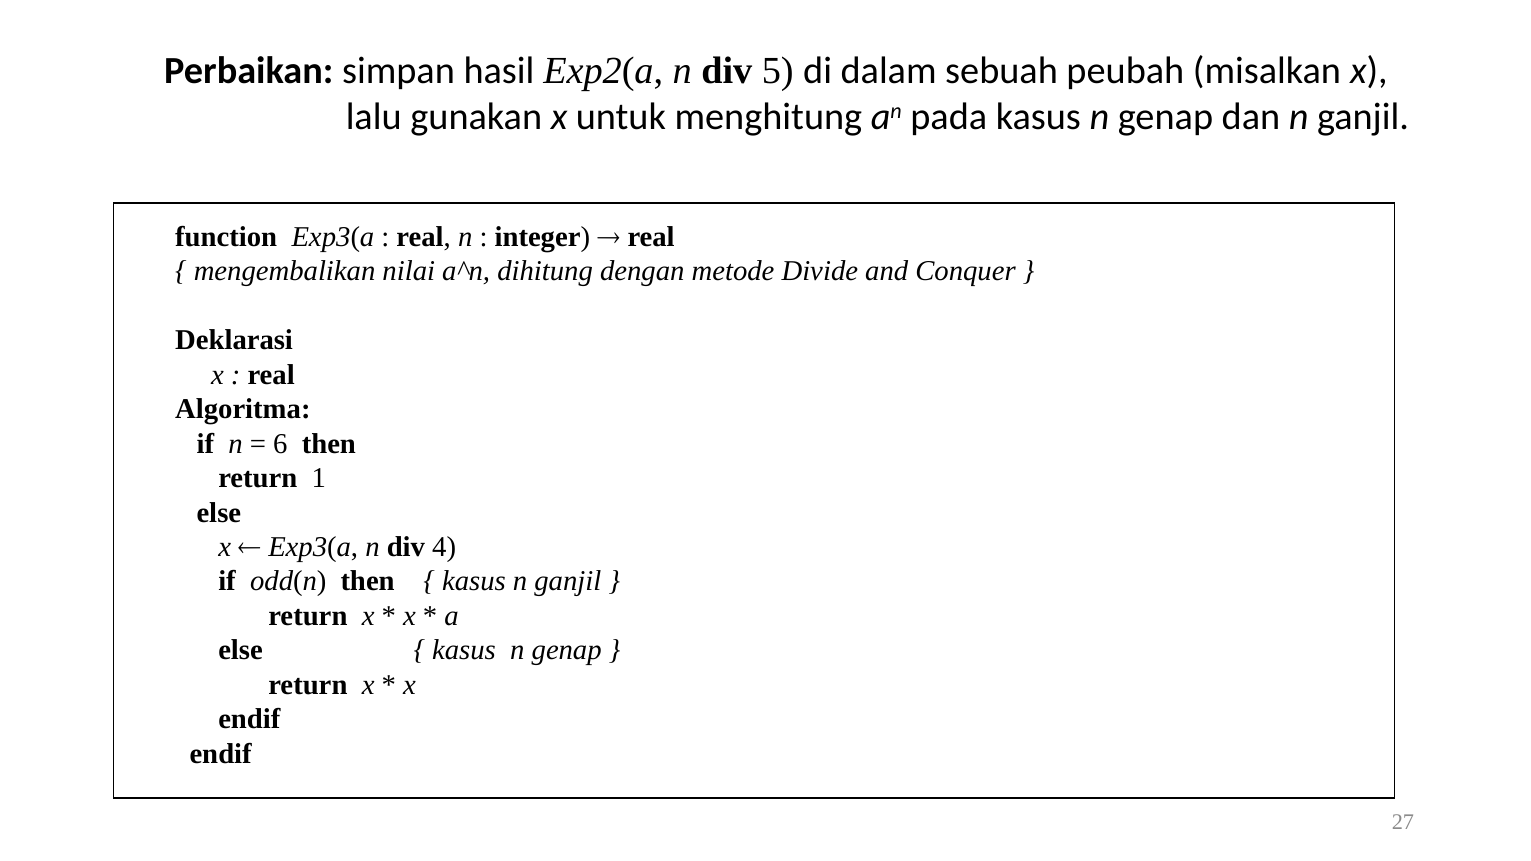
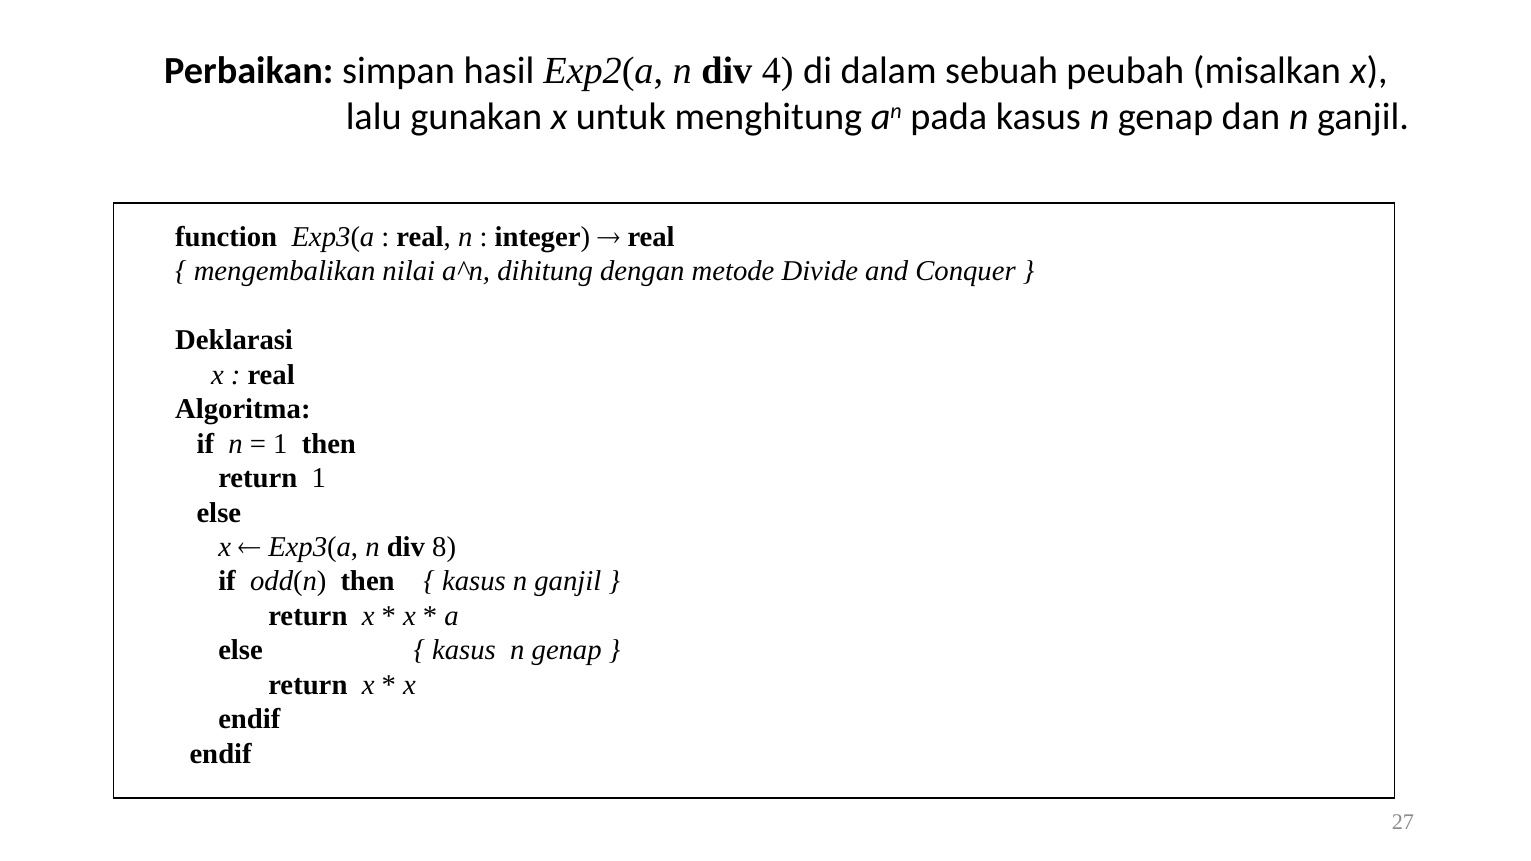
5: 5 -> 4 (778, 71)
6: 6 -> 1 (280, 444)
4: 4 -> 8 (444, 547)
